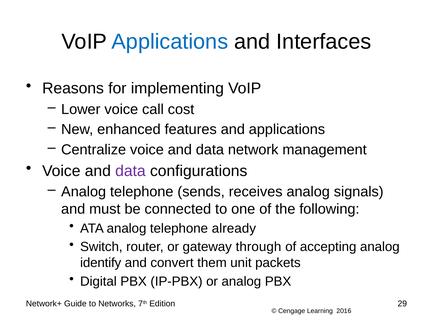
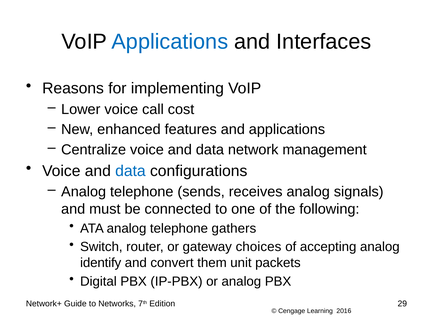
data colour: purple -> blue (130, 171)
already: already -> gathers (234, 228)
through: through -> choices (258, 247)
